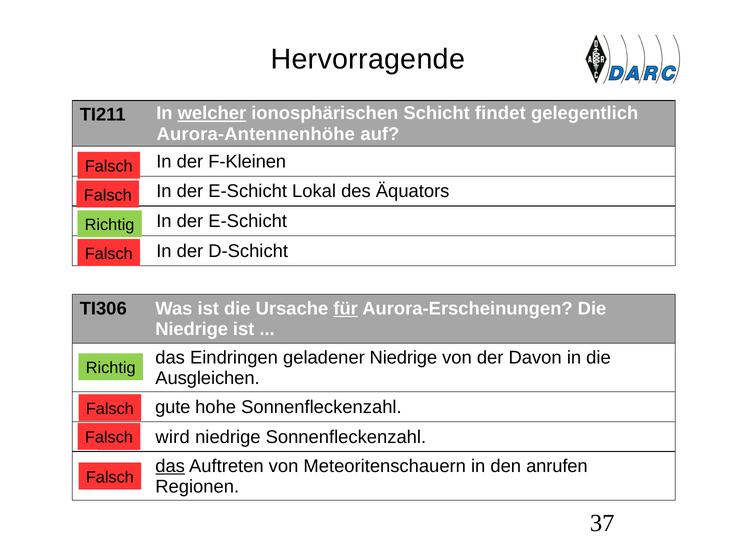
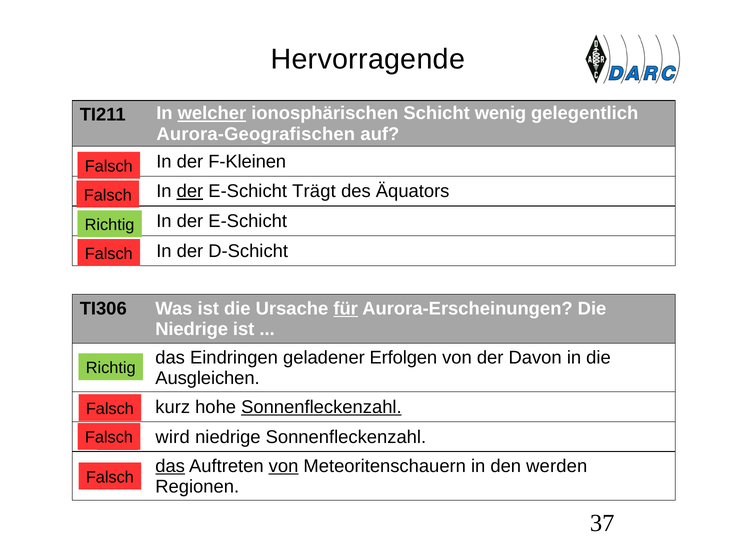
findet: findet -> wenig (501, 113)
Aurora-Antennenhöhe: Aurora-Antennenhöhe -> Aurora-Geografischen (256, 134)
der underline: none -> present (190, 191)
Lokal: Lokal -> Trägt (314, 191)
geladener Niedrige: Niedrige -> Erfolgen (403, 357)
gute: gute -> kurz (173, 407)
Sonnenfleckenzahl underline: none -> present (321, 407)
von underline: none -> present (284, 466)
anrufen: anrufen -> werden (557, 466)
